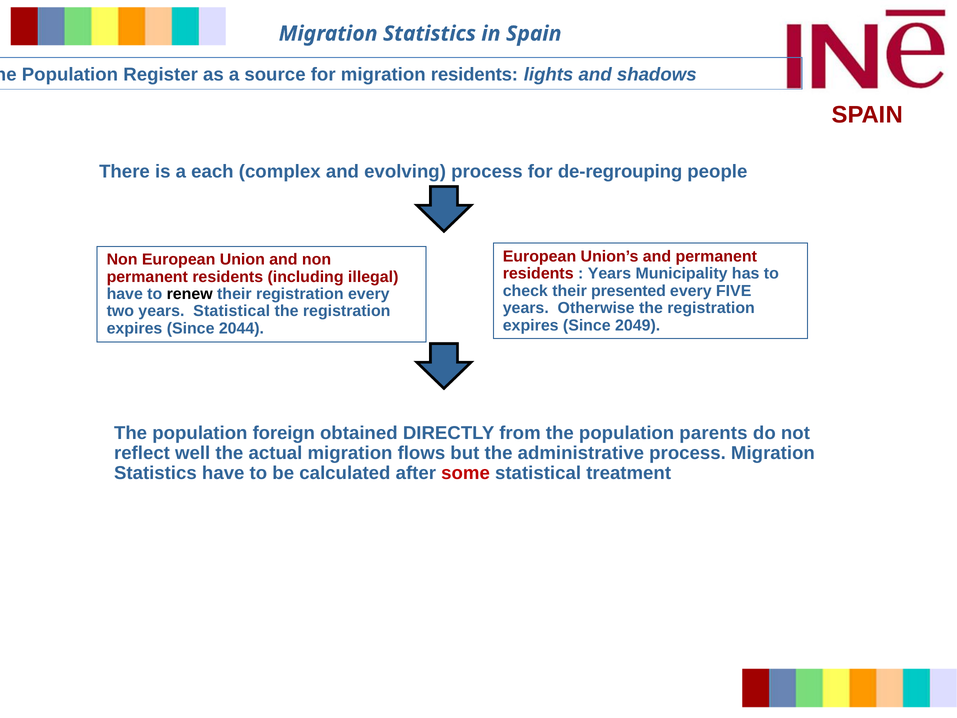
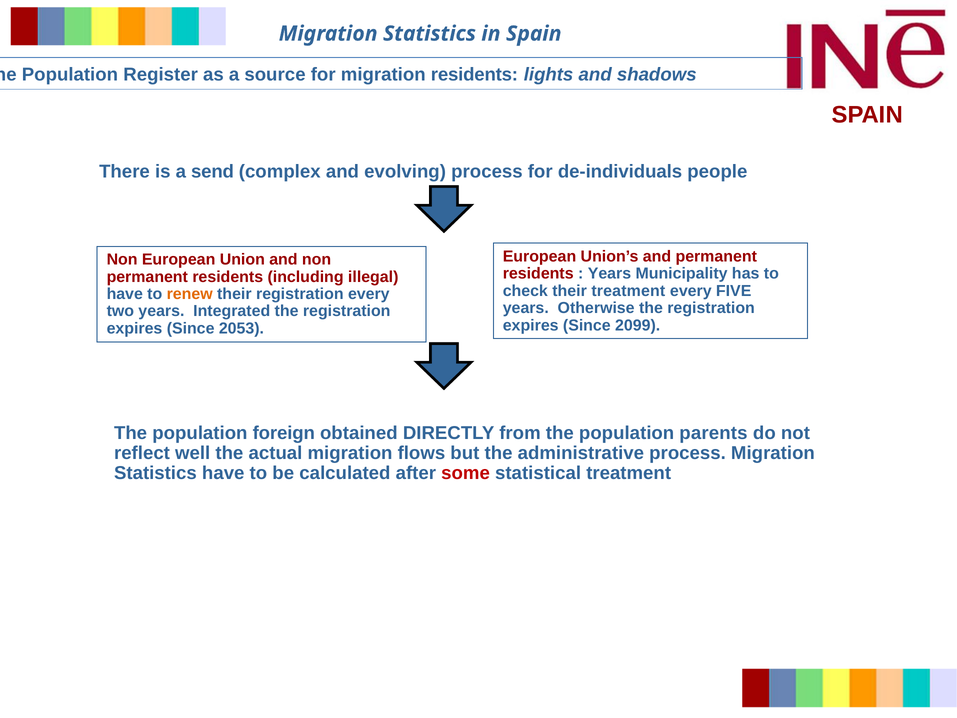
each: each -> send (212, 171)
de-regrouping: de-regrouping -> de-individuals (620, 171)
their presented: presented -> treatment (628, 291)
renew colour: black -> orange (190, 294)
years Statistical: Statistical -> Integrated (232, 311)
2049: 2049 -> 2099 (638, 325)
2044: 2044 -> 2053 (241, 328)
